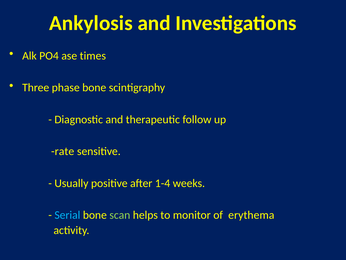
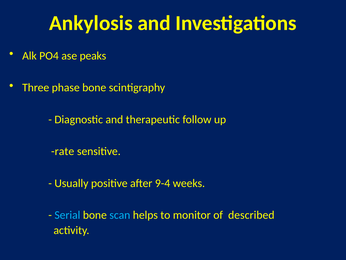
times: times -> peaks (93, 56)
1-4: 1-4 -> 9-4 (163, 183)
scan colour: light green -> light blue (120, 215)
erythema: erythema -> described (251, 215)
